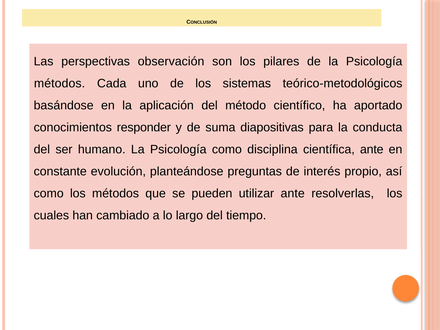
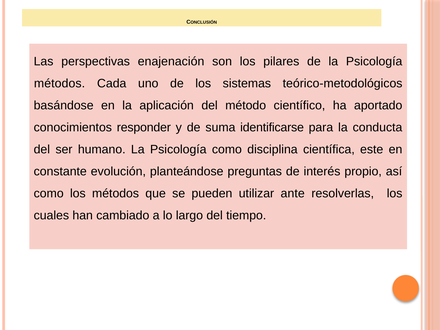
observación: observación -> enajenación (171, 61)
diapositivas: diapositivas -> identificarse (272, 127)
científica ante: ante -> este (372, 149)
